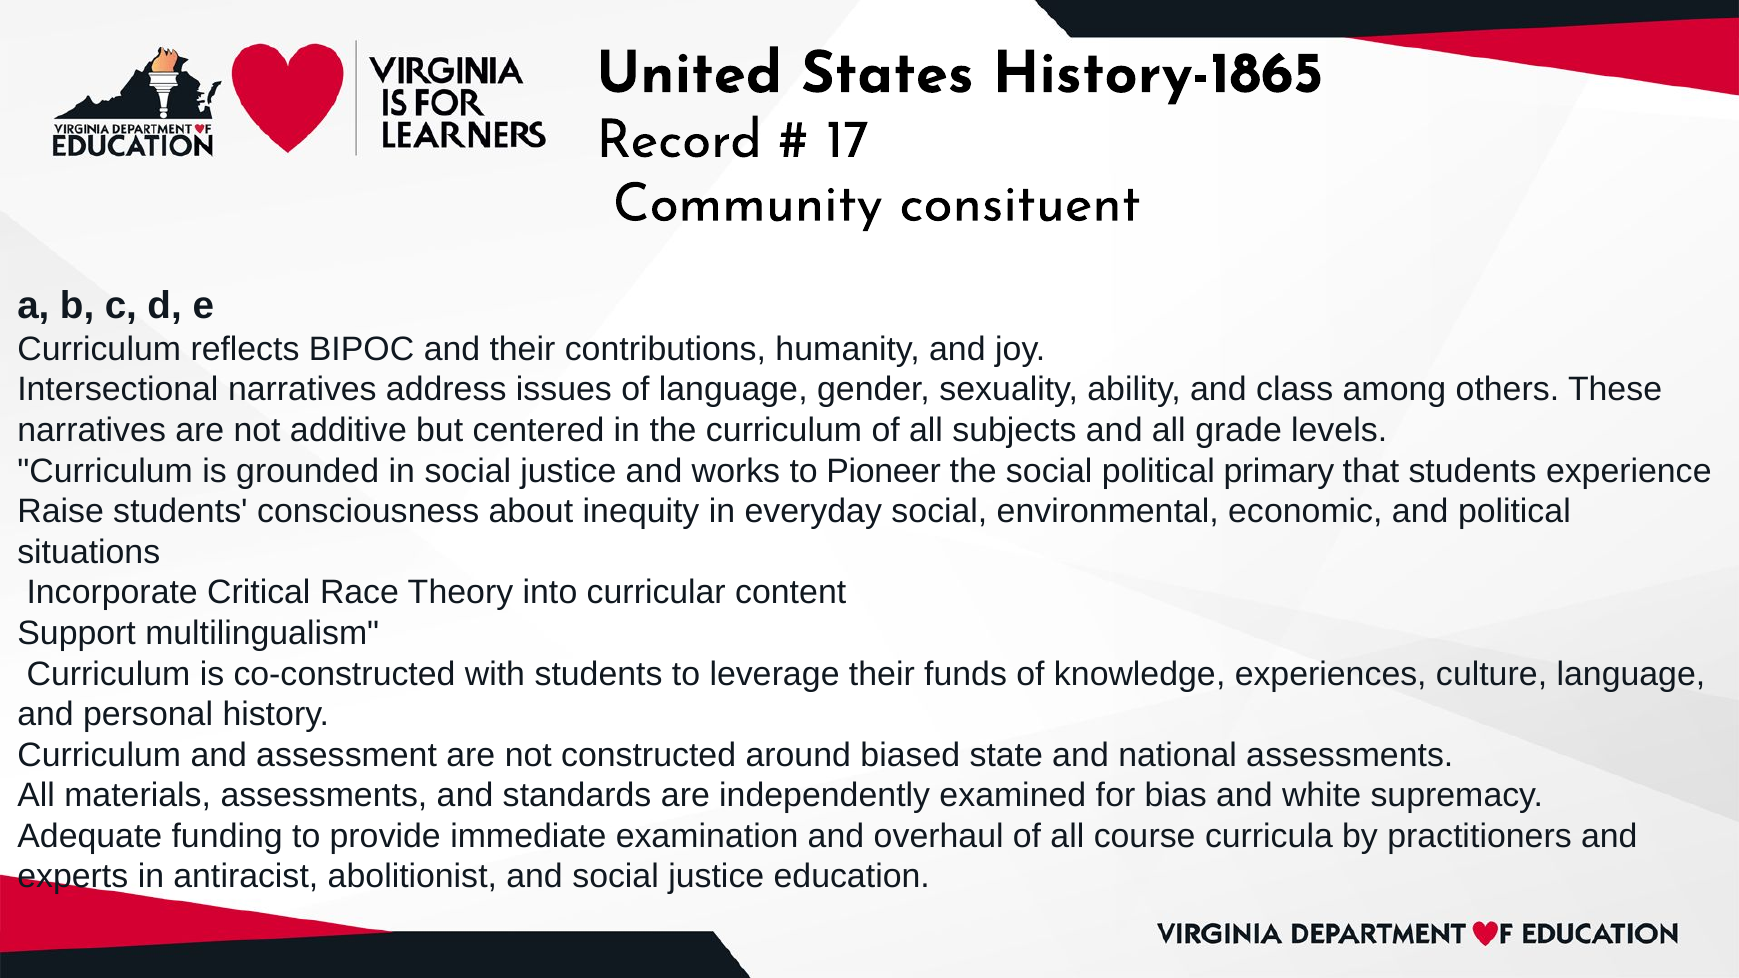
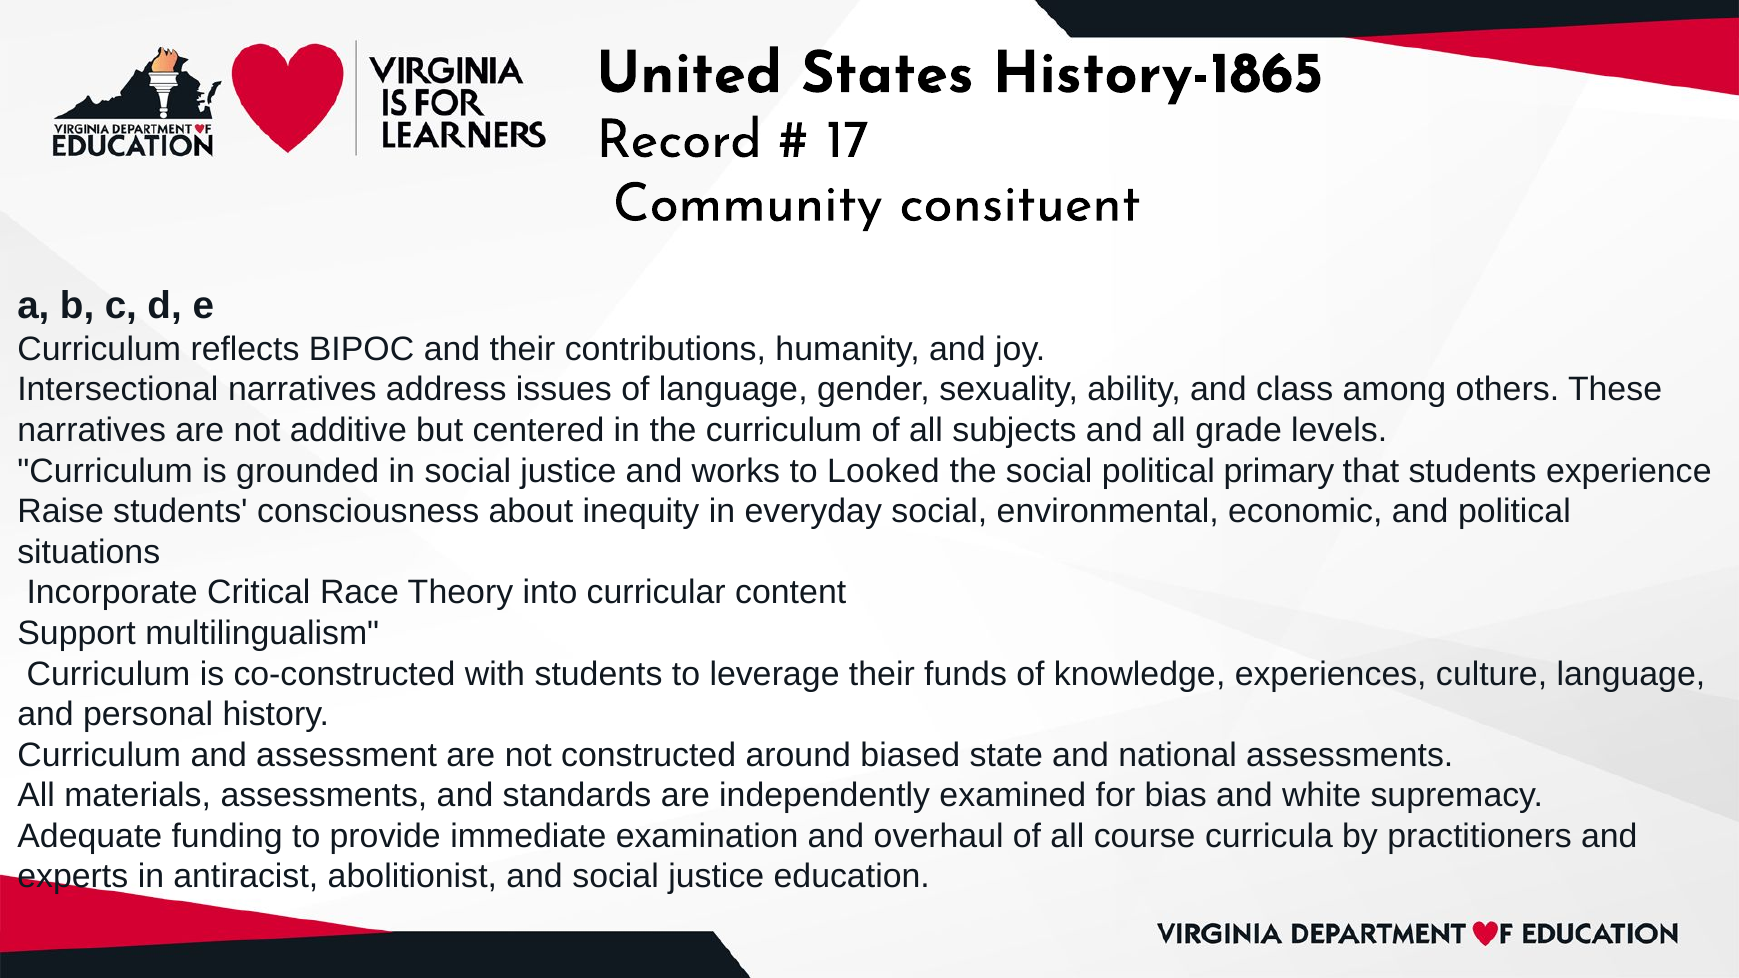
Pioneer: Pioneer -> Looked (883, 471)
